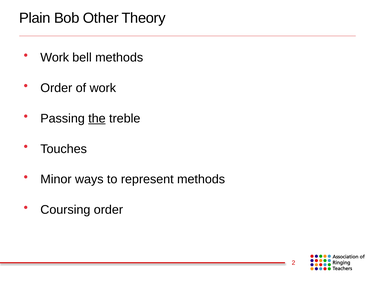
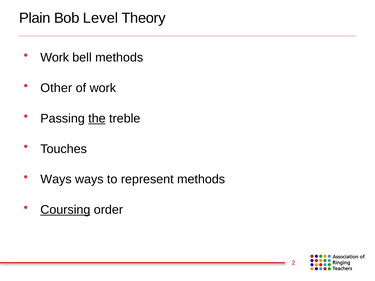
Other: Other -> Level (101, 18)
Order: Order -> Other (56, 88)
Minor: Minor -> Ways (56, 180)
Coursing underline: none -> present (65, 210)
